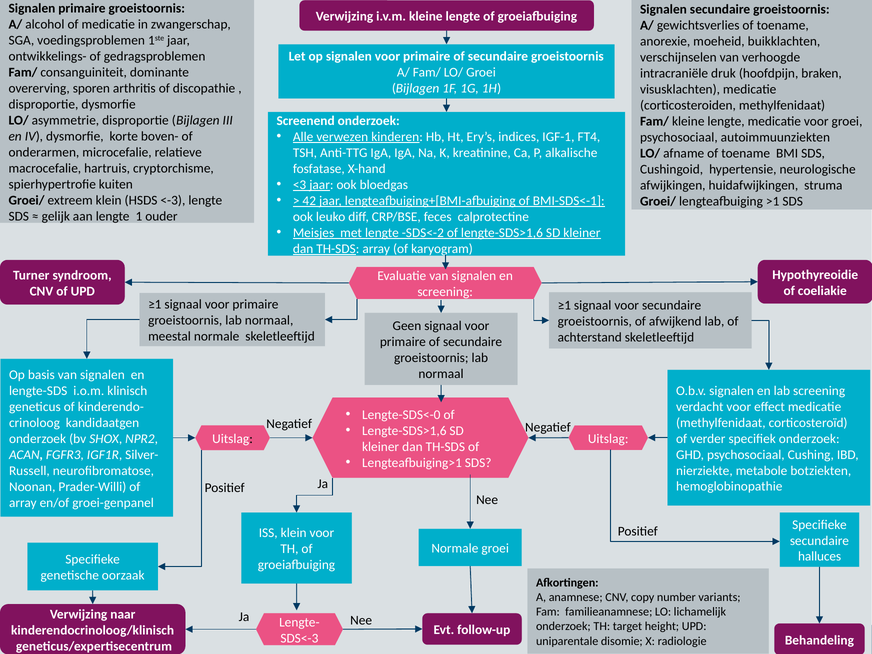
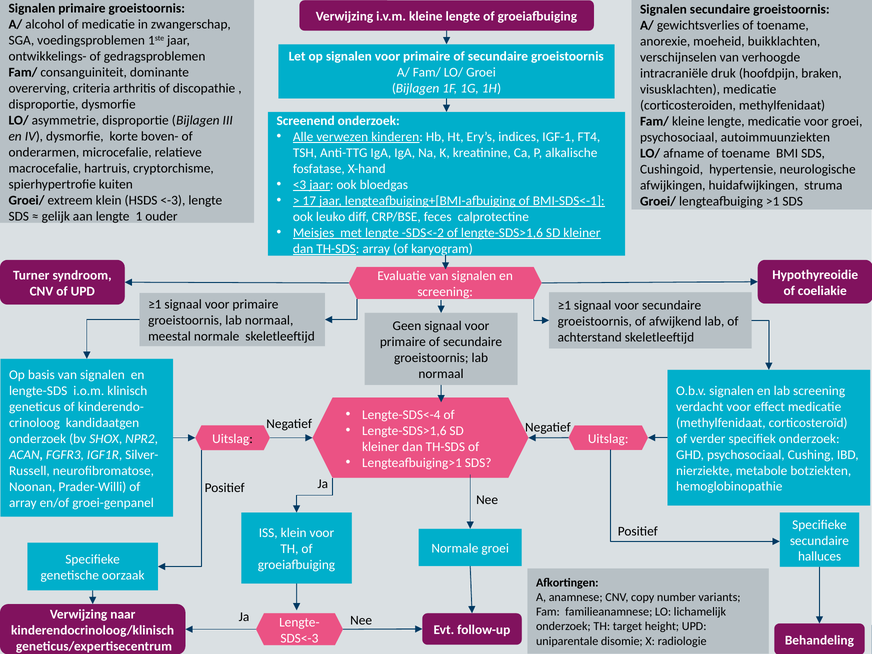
sporen: sporen -> criteria (91, 88)
42: 42 -> 17 (309, 201)
Lengte-SDS<-0: Lengte-SDS<-0 -> Lengte-SDS<-4 (401, 415)
